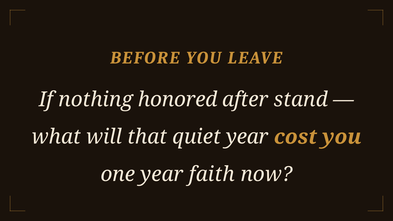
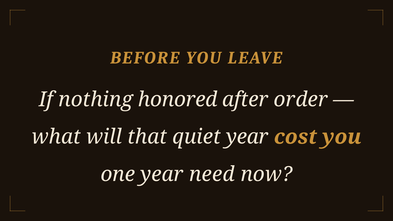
stand: stand -> order (301, 100)
faith: faith -> need (212, 174)
